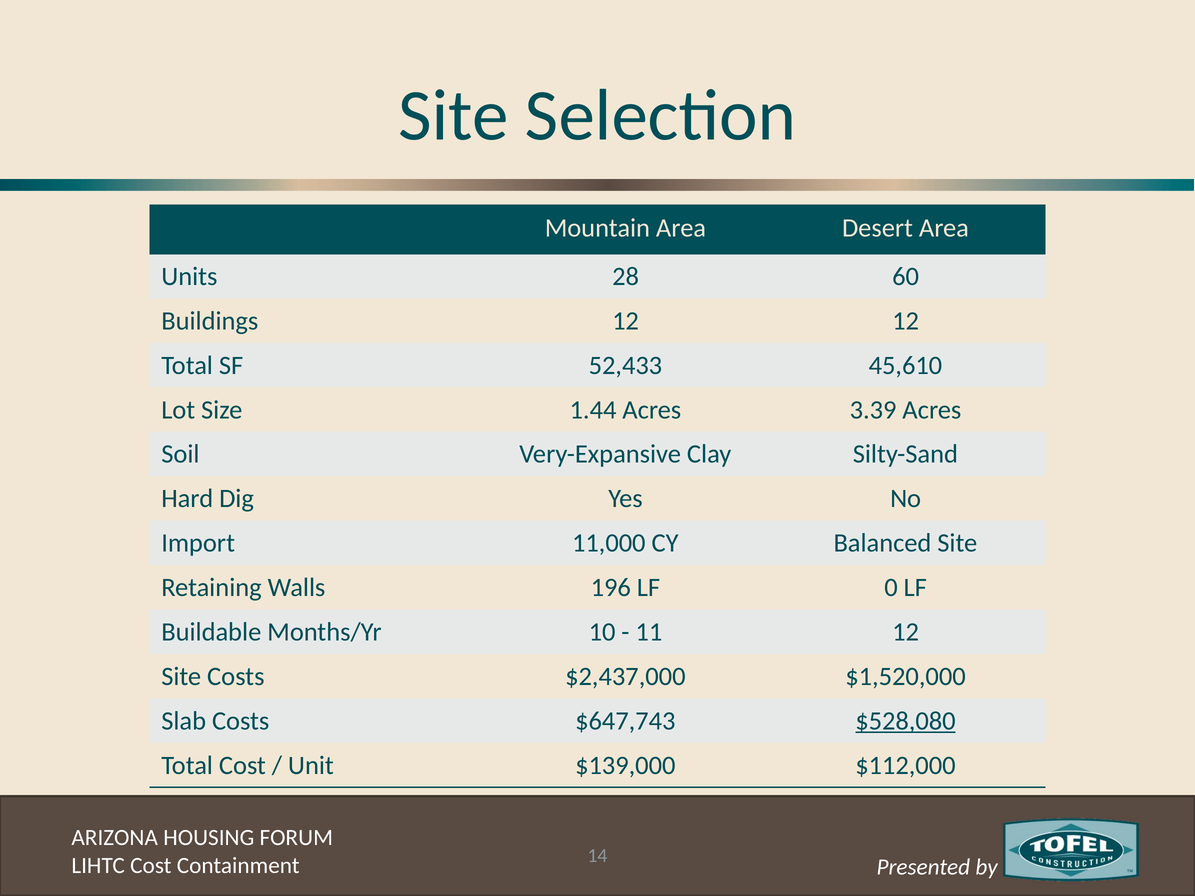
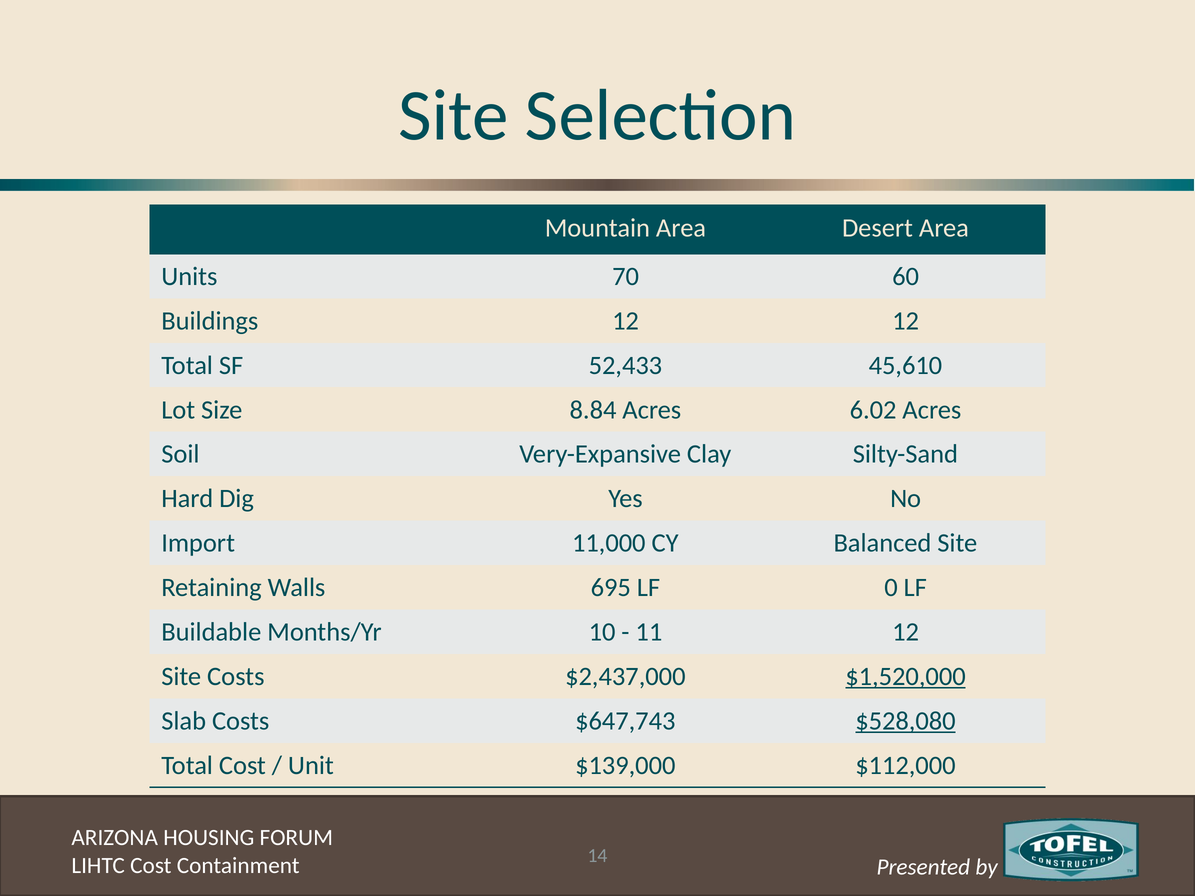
28: 28 -> 70 (626, 276)
1.44: 1.44 -> 8.84 (593, 410)
3.39: 3.39 -> 6.02 (873, 410)
196: 196 -> 695 (611, 588)
$1,520,000 underline: none -> present (906, 677)
